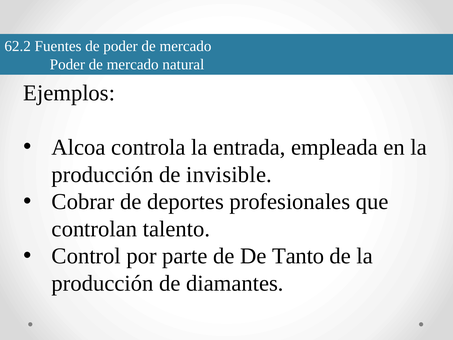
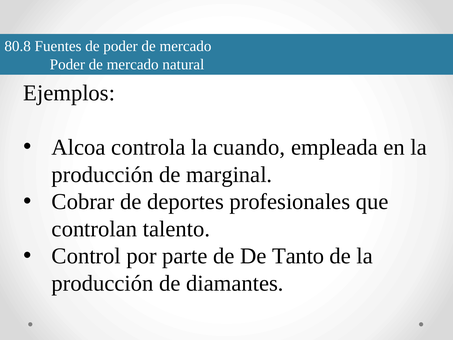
62.2: 62.2 -> 80.8 (18, 46)
entrada: entrada -> cuando (249, 147)
invisible: invisible -> marginal (229, 174)
